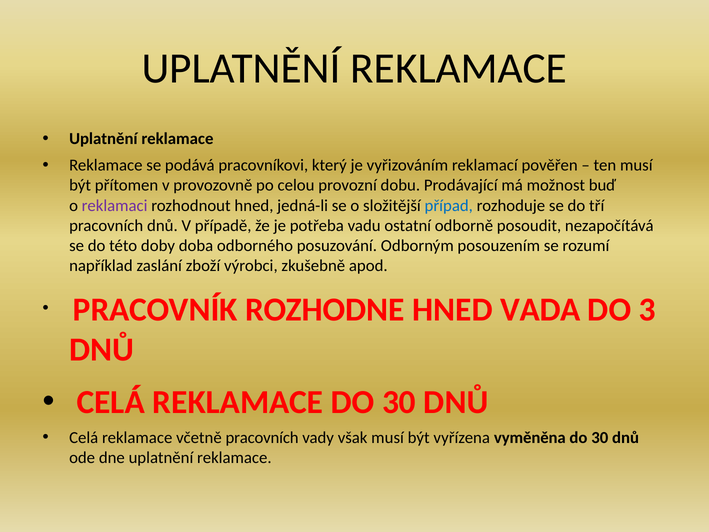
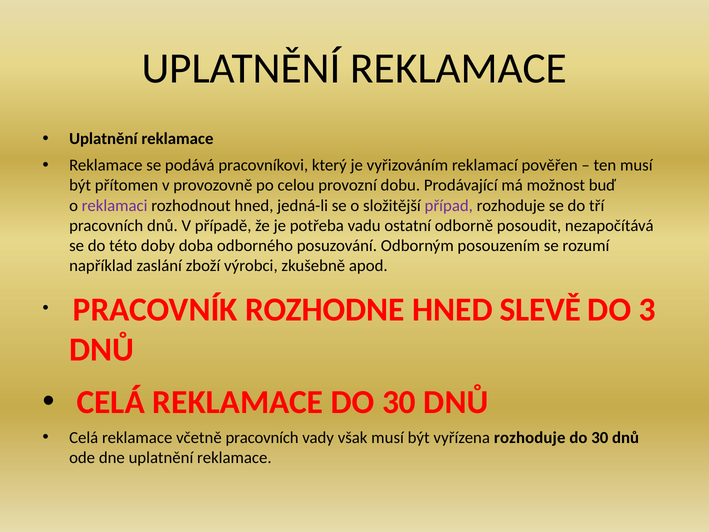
případ colour: blue -> purple (449, 205)
VADA: VADA -> SLEVĚ (540, 309)
vyřízena vyměněna: vyměněna -> rozhoduje (530, 437)
